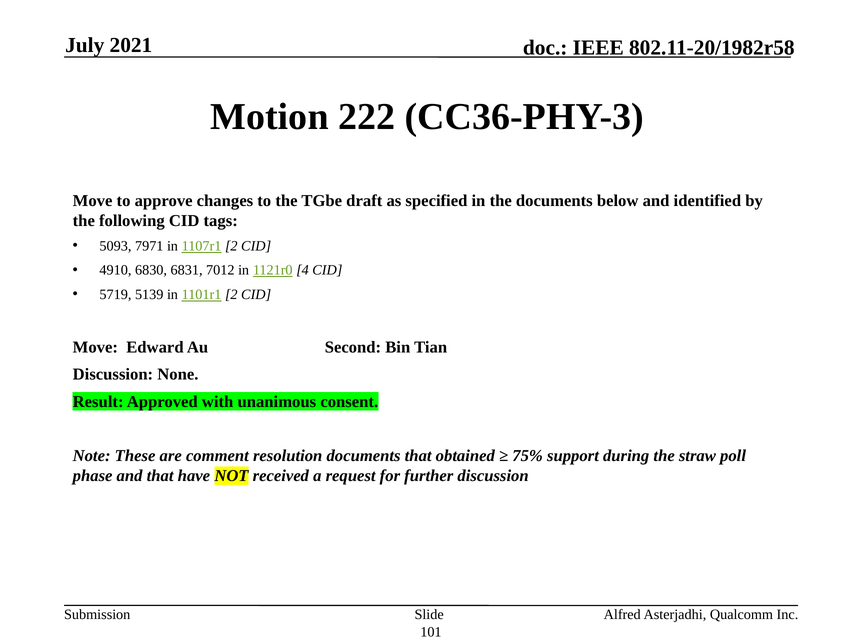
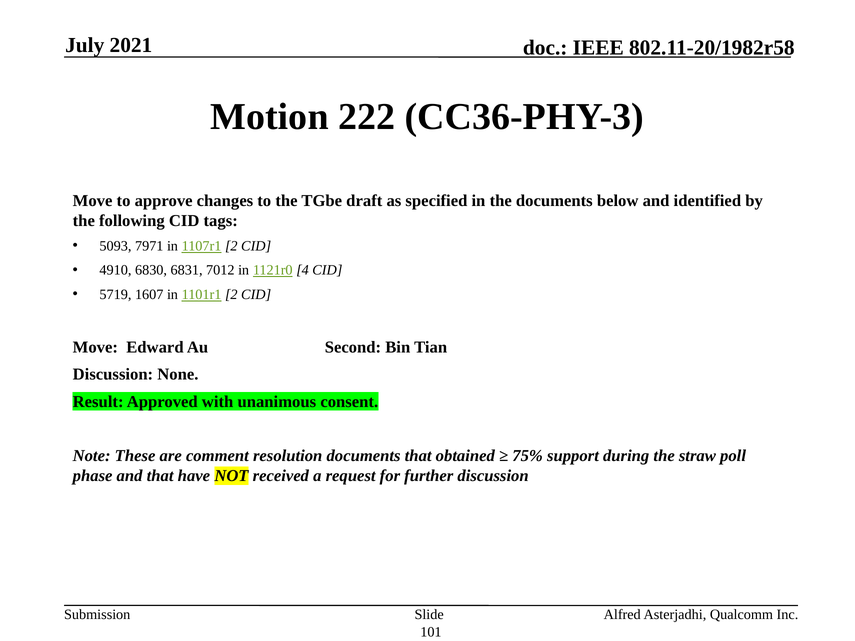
5139: 5139 -> 1607 (149, 295)
